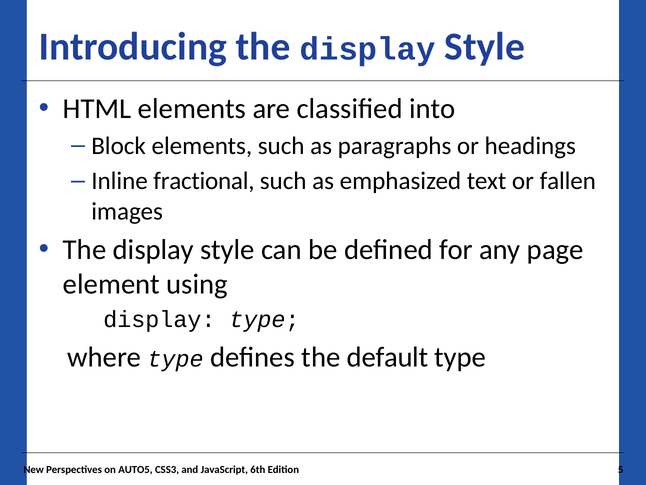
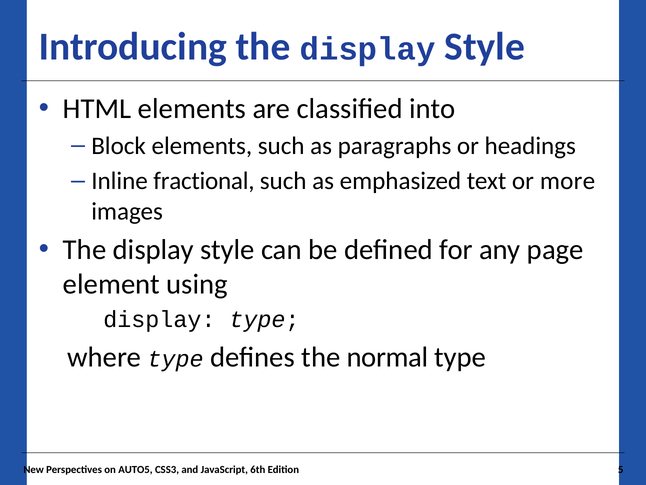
fallen: fallen -> more (568, 181)
default: default -> normal (388, 357)
